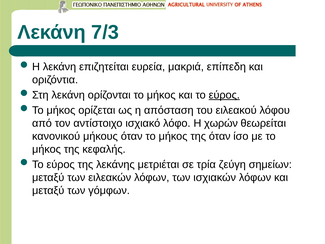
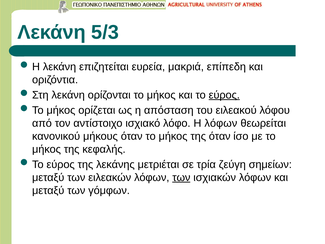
7/3: 7/3 -> 5/3 (105, 32)
Η χωρών: χωρών -> λόφων (221, 123)
των underline: none -> present (181, 177)
